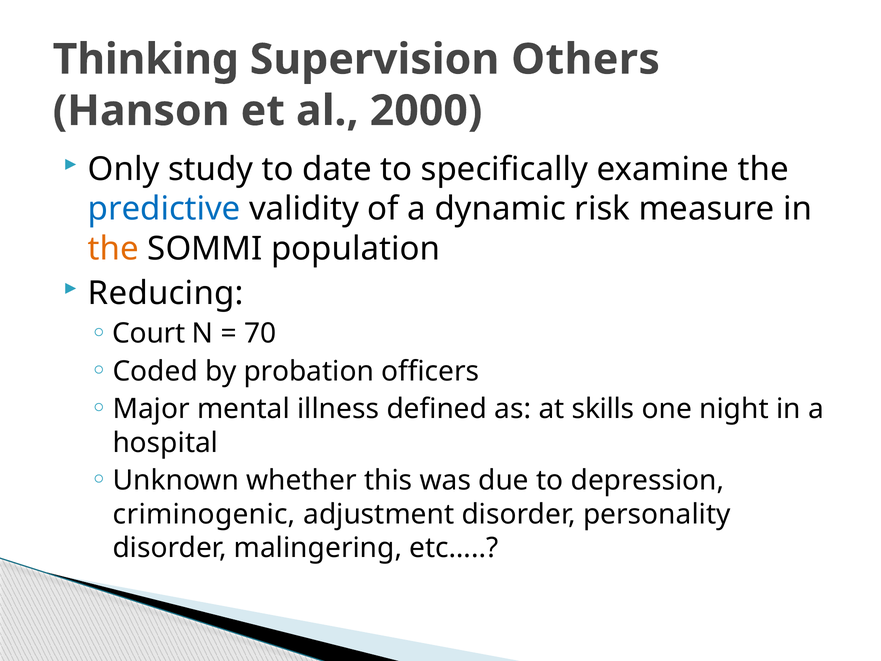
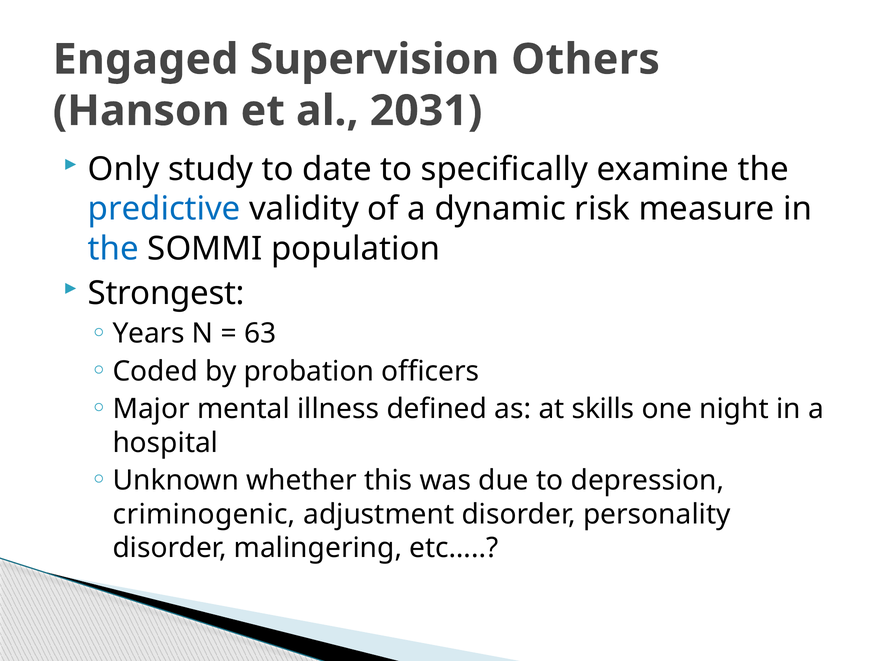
Thinking: Thinking -> Engaged (146, 59)
2000: 2000 -> 2031 (426, 111)
the colour: orange -> blue (113, 249)
Reducing: Reducing -> Strongest (166, 293)
Court: Court -> Years (149, 333)
70: 70 -> 63 (260, 333)
